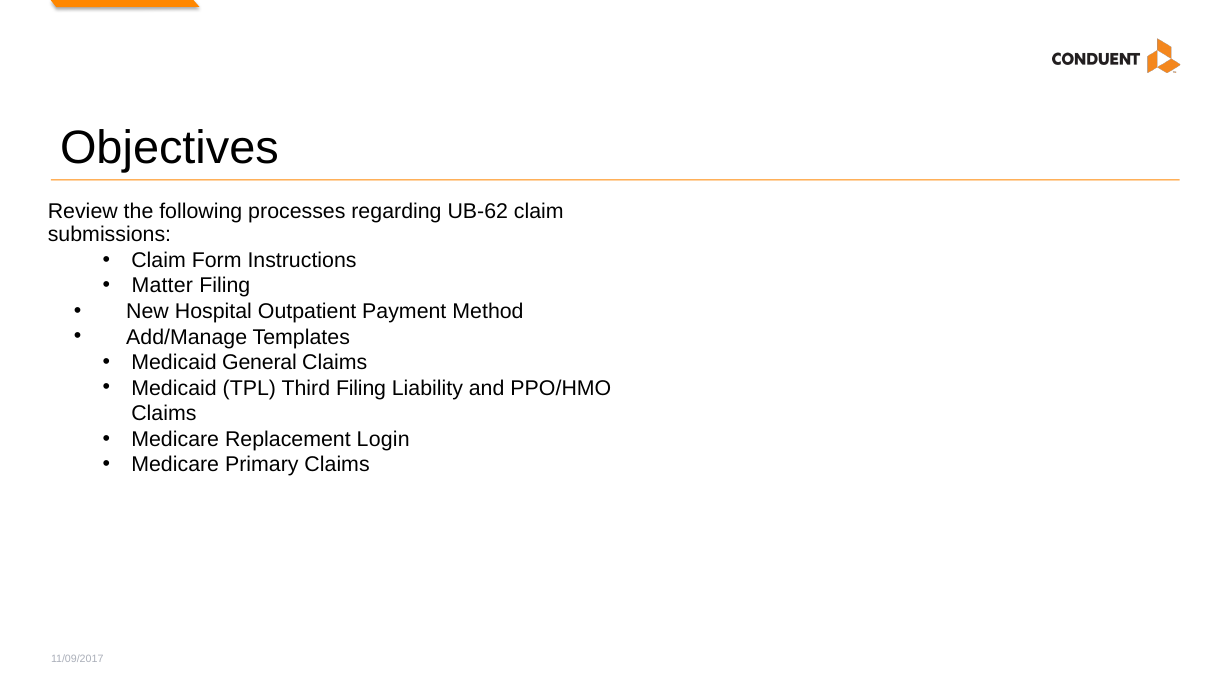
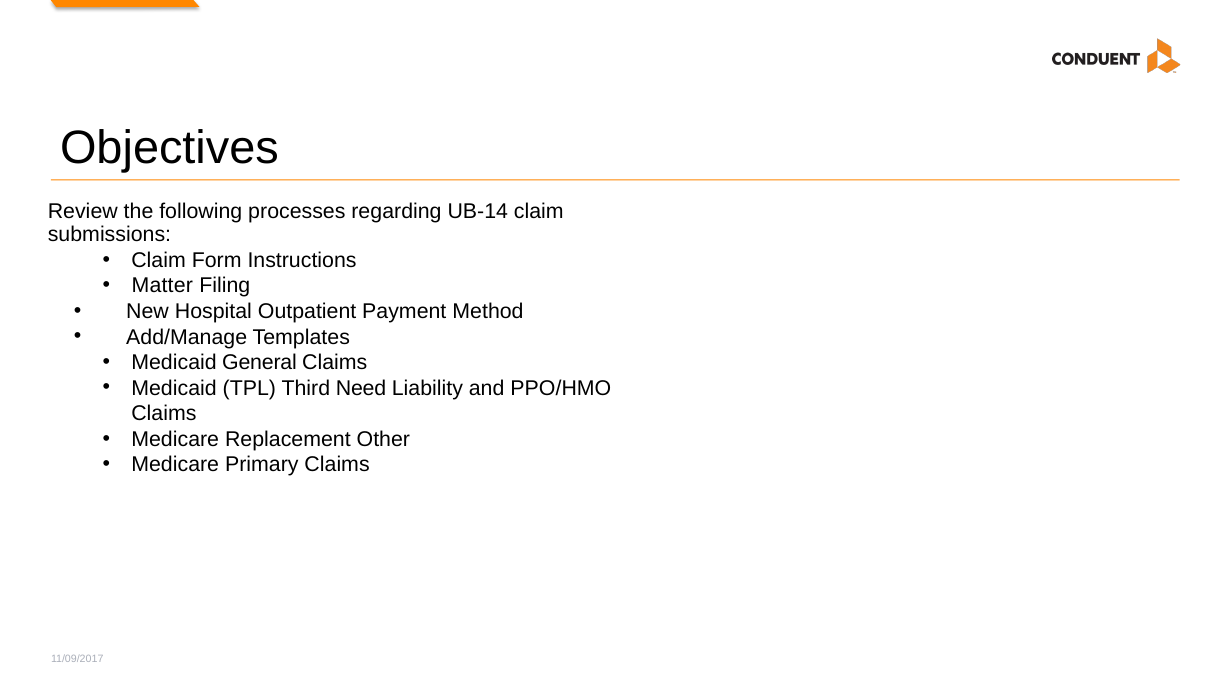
UB-62: UB-62 -> UB-14 (478, 212)
Third Filing: Filing -> Need (361, 389)
Login: Login -> Other (383, 440)
